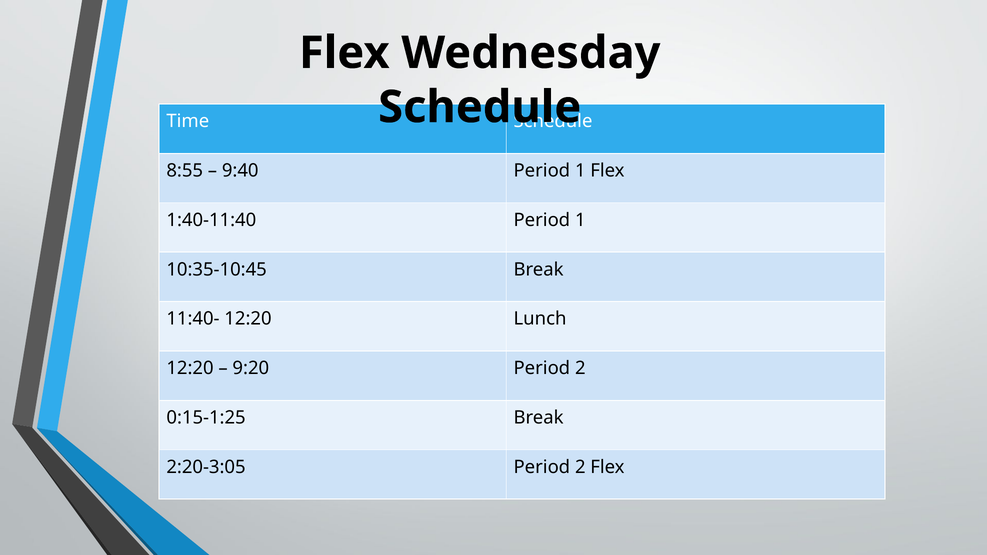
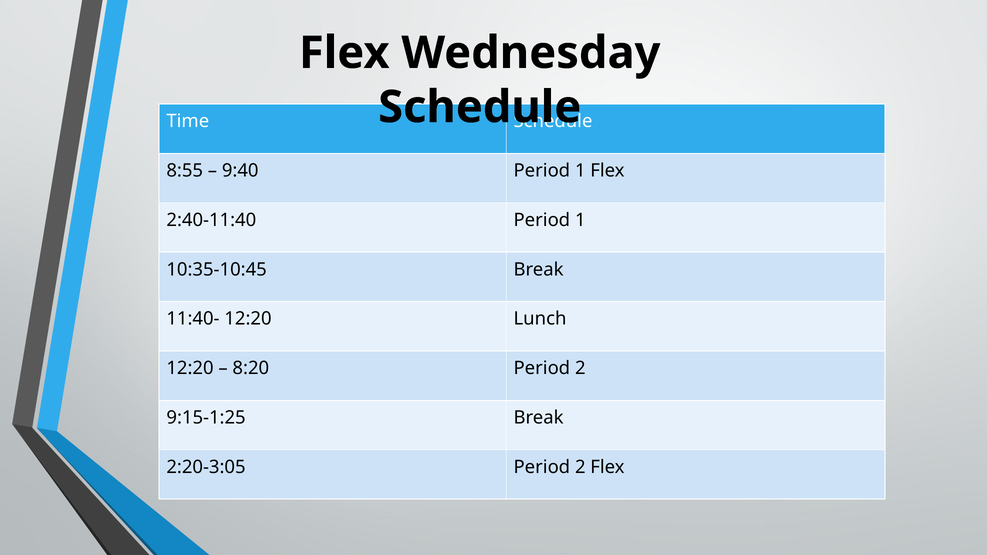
1:40-11:40: 1:40-11:40 -> 2:40-11:40 (211, 220)
9:20: 9:20 -> 8:20 (251, 368)
0:15-1:25: 0:15-1:25 -> 9:15-1:25 (206, 418)
